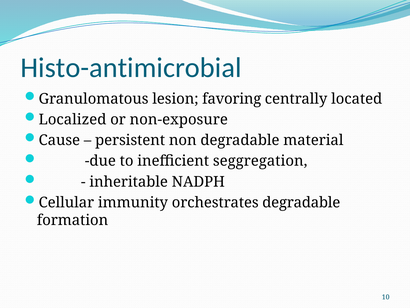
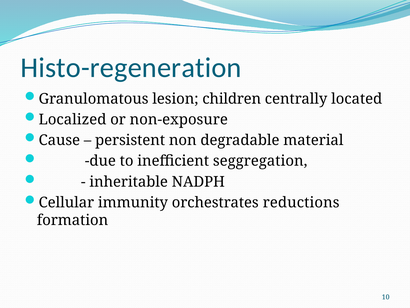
Histo-antimicrobial: Histo-antimicrobial -> Histo-regeneration (131, 68)
favoring: favoring -> children (232, 99)
orchestrates degradable: degradable -> reductions (301, 202)
